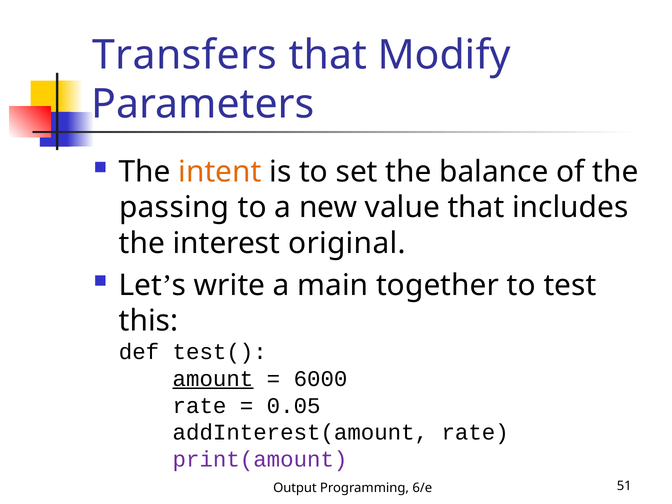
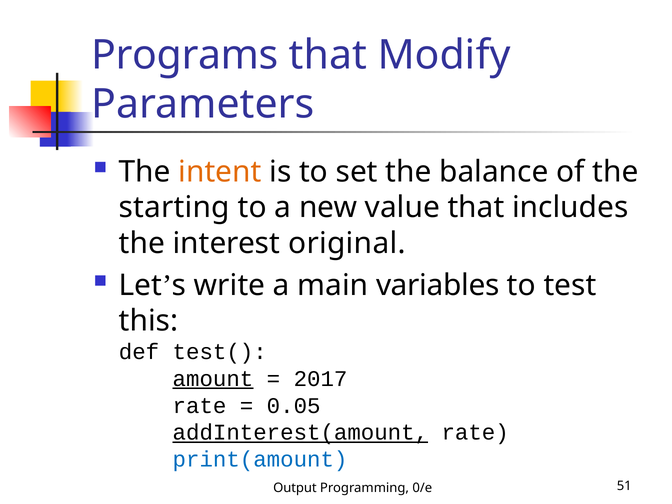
Transfers: Transfers -> Programs (185, 55)
passing: passing -> starting (174, 208)
together: together -> variables (438, 285)
6000: 6000 -> 2017 (321, 379)
addInterest(amount underline: none -> present (300, 433)
print(amount colour: purple -> blue (260, 459)
6/e: 6/e -> 0/e (422, 488)
